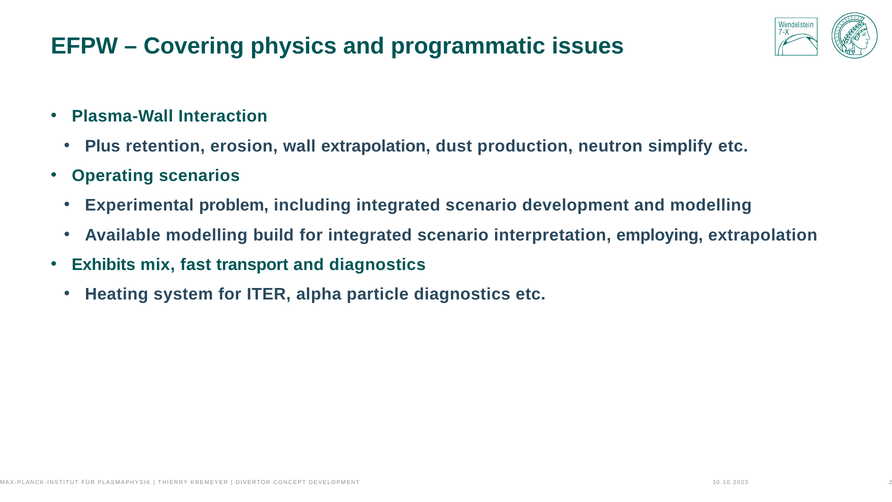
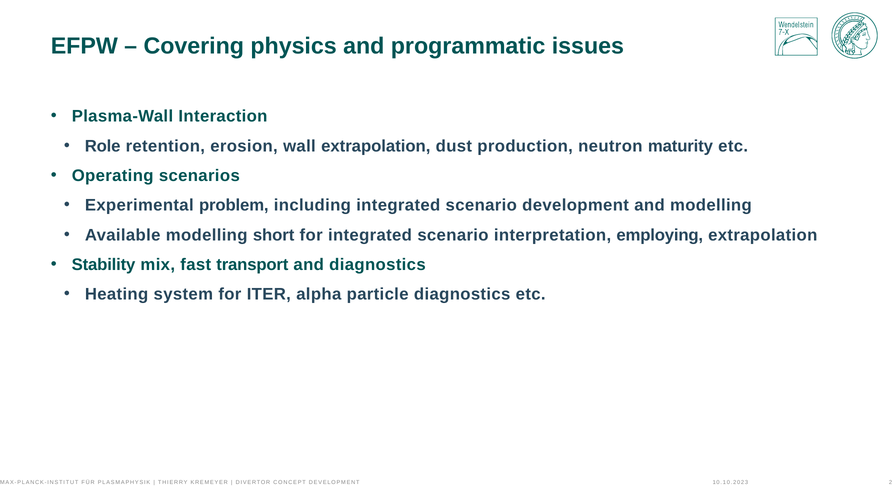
Plus: Plus -> Role (103, 146)
simplify: simplify -> maturity (680, 146)
build: build -> short (274, 235)
Exhibits: Exhibits -> Stability (104, 265)
